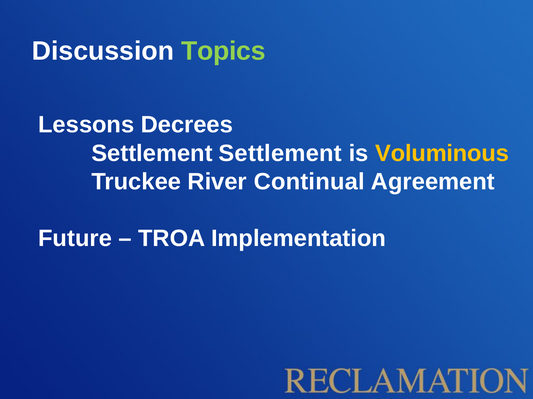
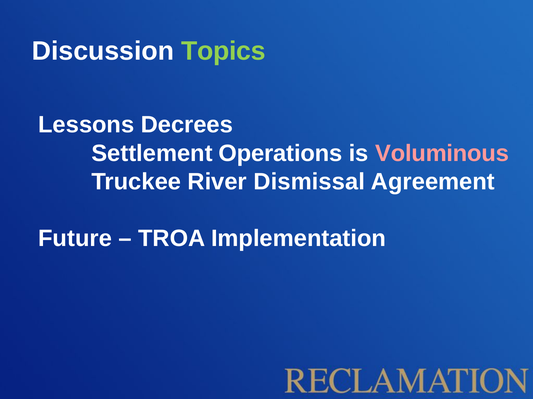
Settlement Settlement: Settlement -> Operations (280, 154)
Voluminous colour: yellow -> pink (442, 154)
Continual: Continual -> Dismissal (309, 182)
